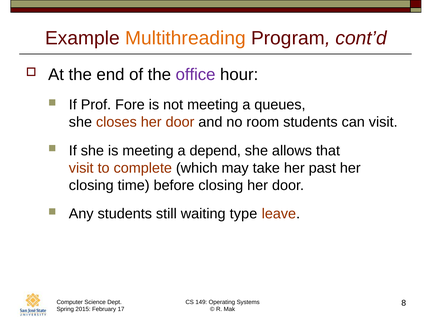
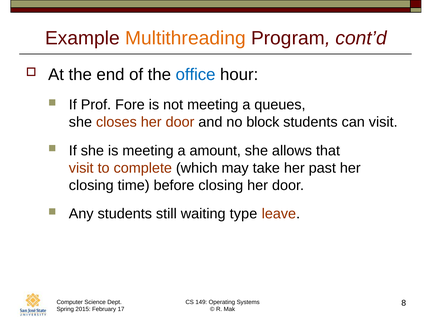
office colour: purple -> blue (196, 75)
room: room -> block (263, 122)
depend: depend -> amount (215, 151)
